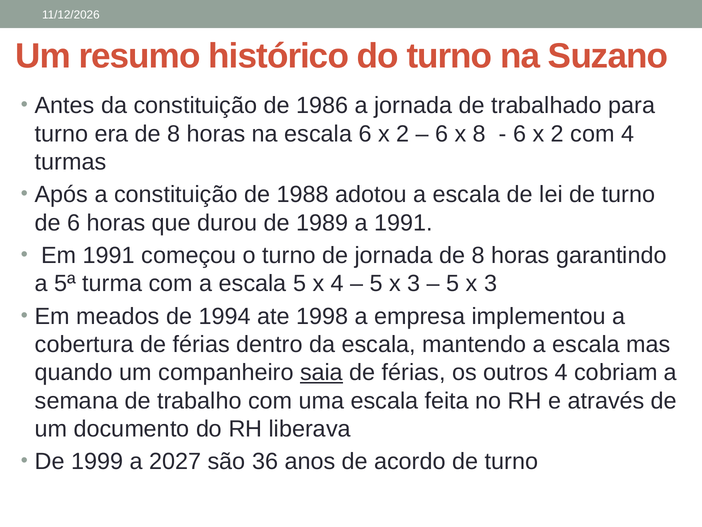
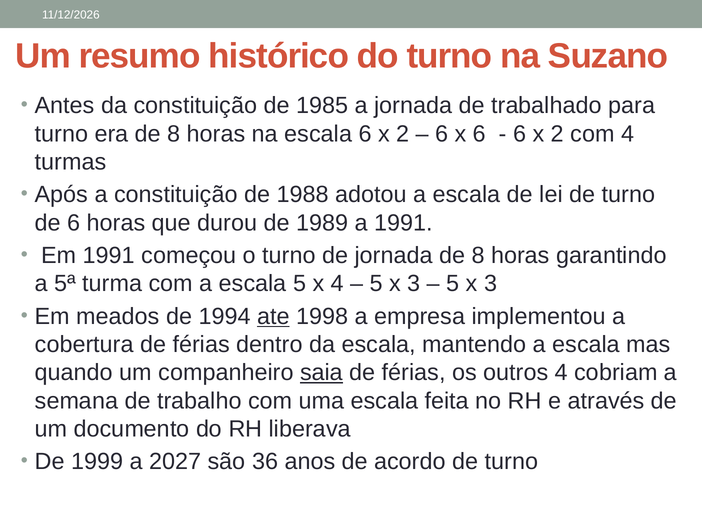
1986: 1986 -> 1985 (322, 106)
x 8: 8 -> 6 (479, 134)
ate underline: none -> present (273, 316)
